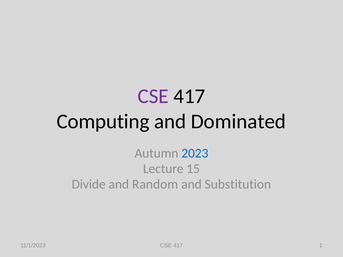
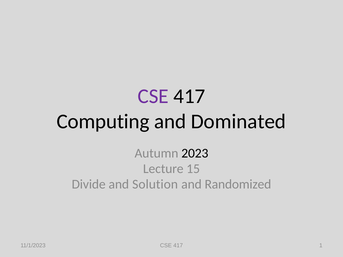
2023 colour: blue -> black (195, 153)
Random: Random -> Solution (155, 184)
Substitution: Substitution -> Randomized (238, 184)
